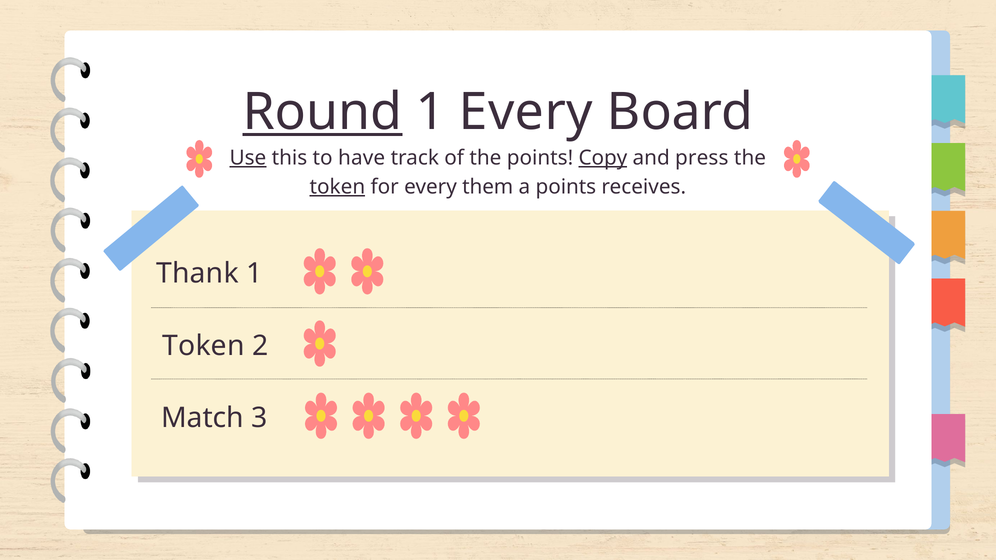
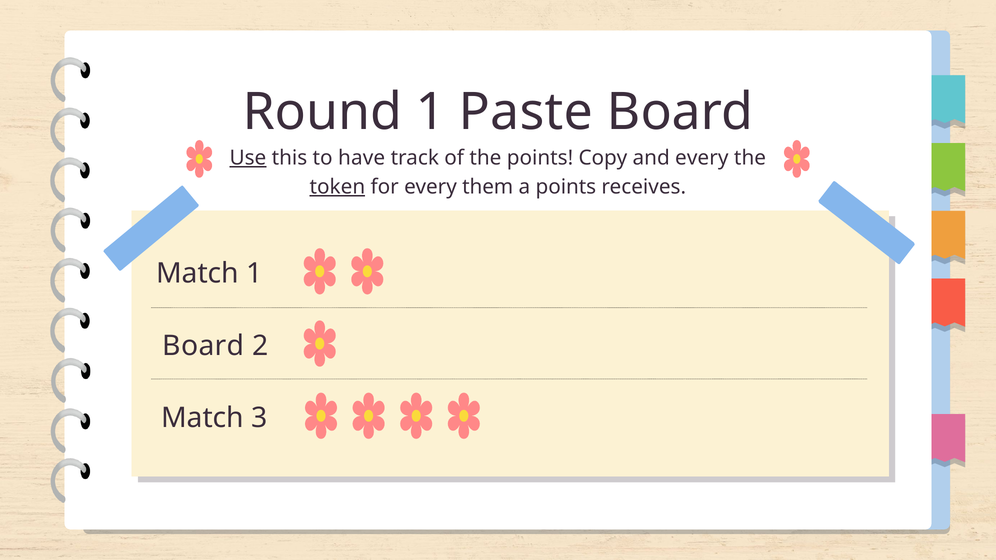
Round underline: present -> none (322, 112)
1 Every: Every -> Paste (526, 112)
Copy underline: present -> none (603, 158)
and press: press -> every (702, 158)
Thank: Thank -> Match (198, 274)
Token: Token -> Board (203, 346)
